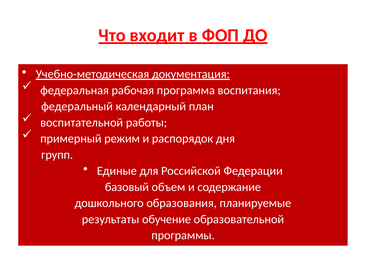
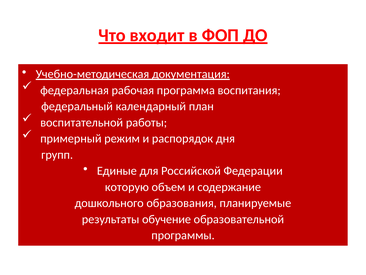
базовый: базовый -> которую (127, 187)
